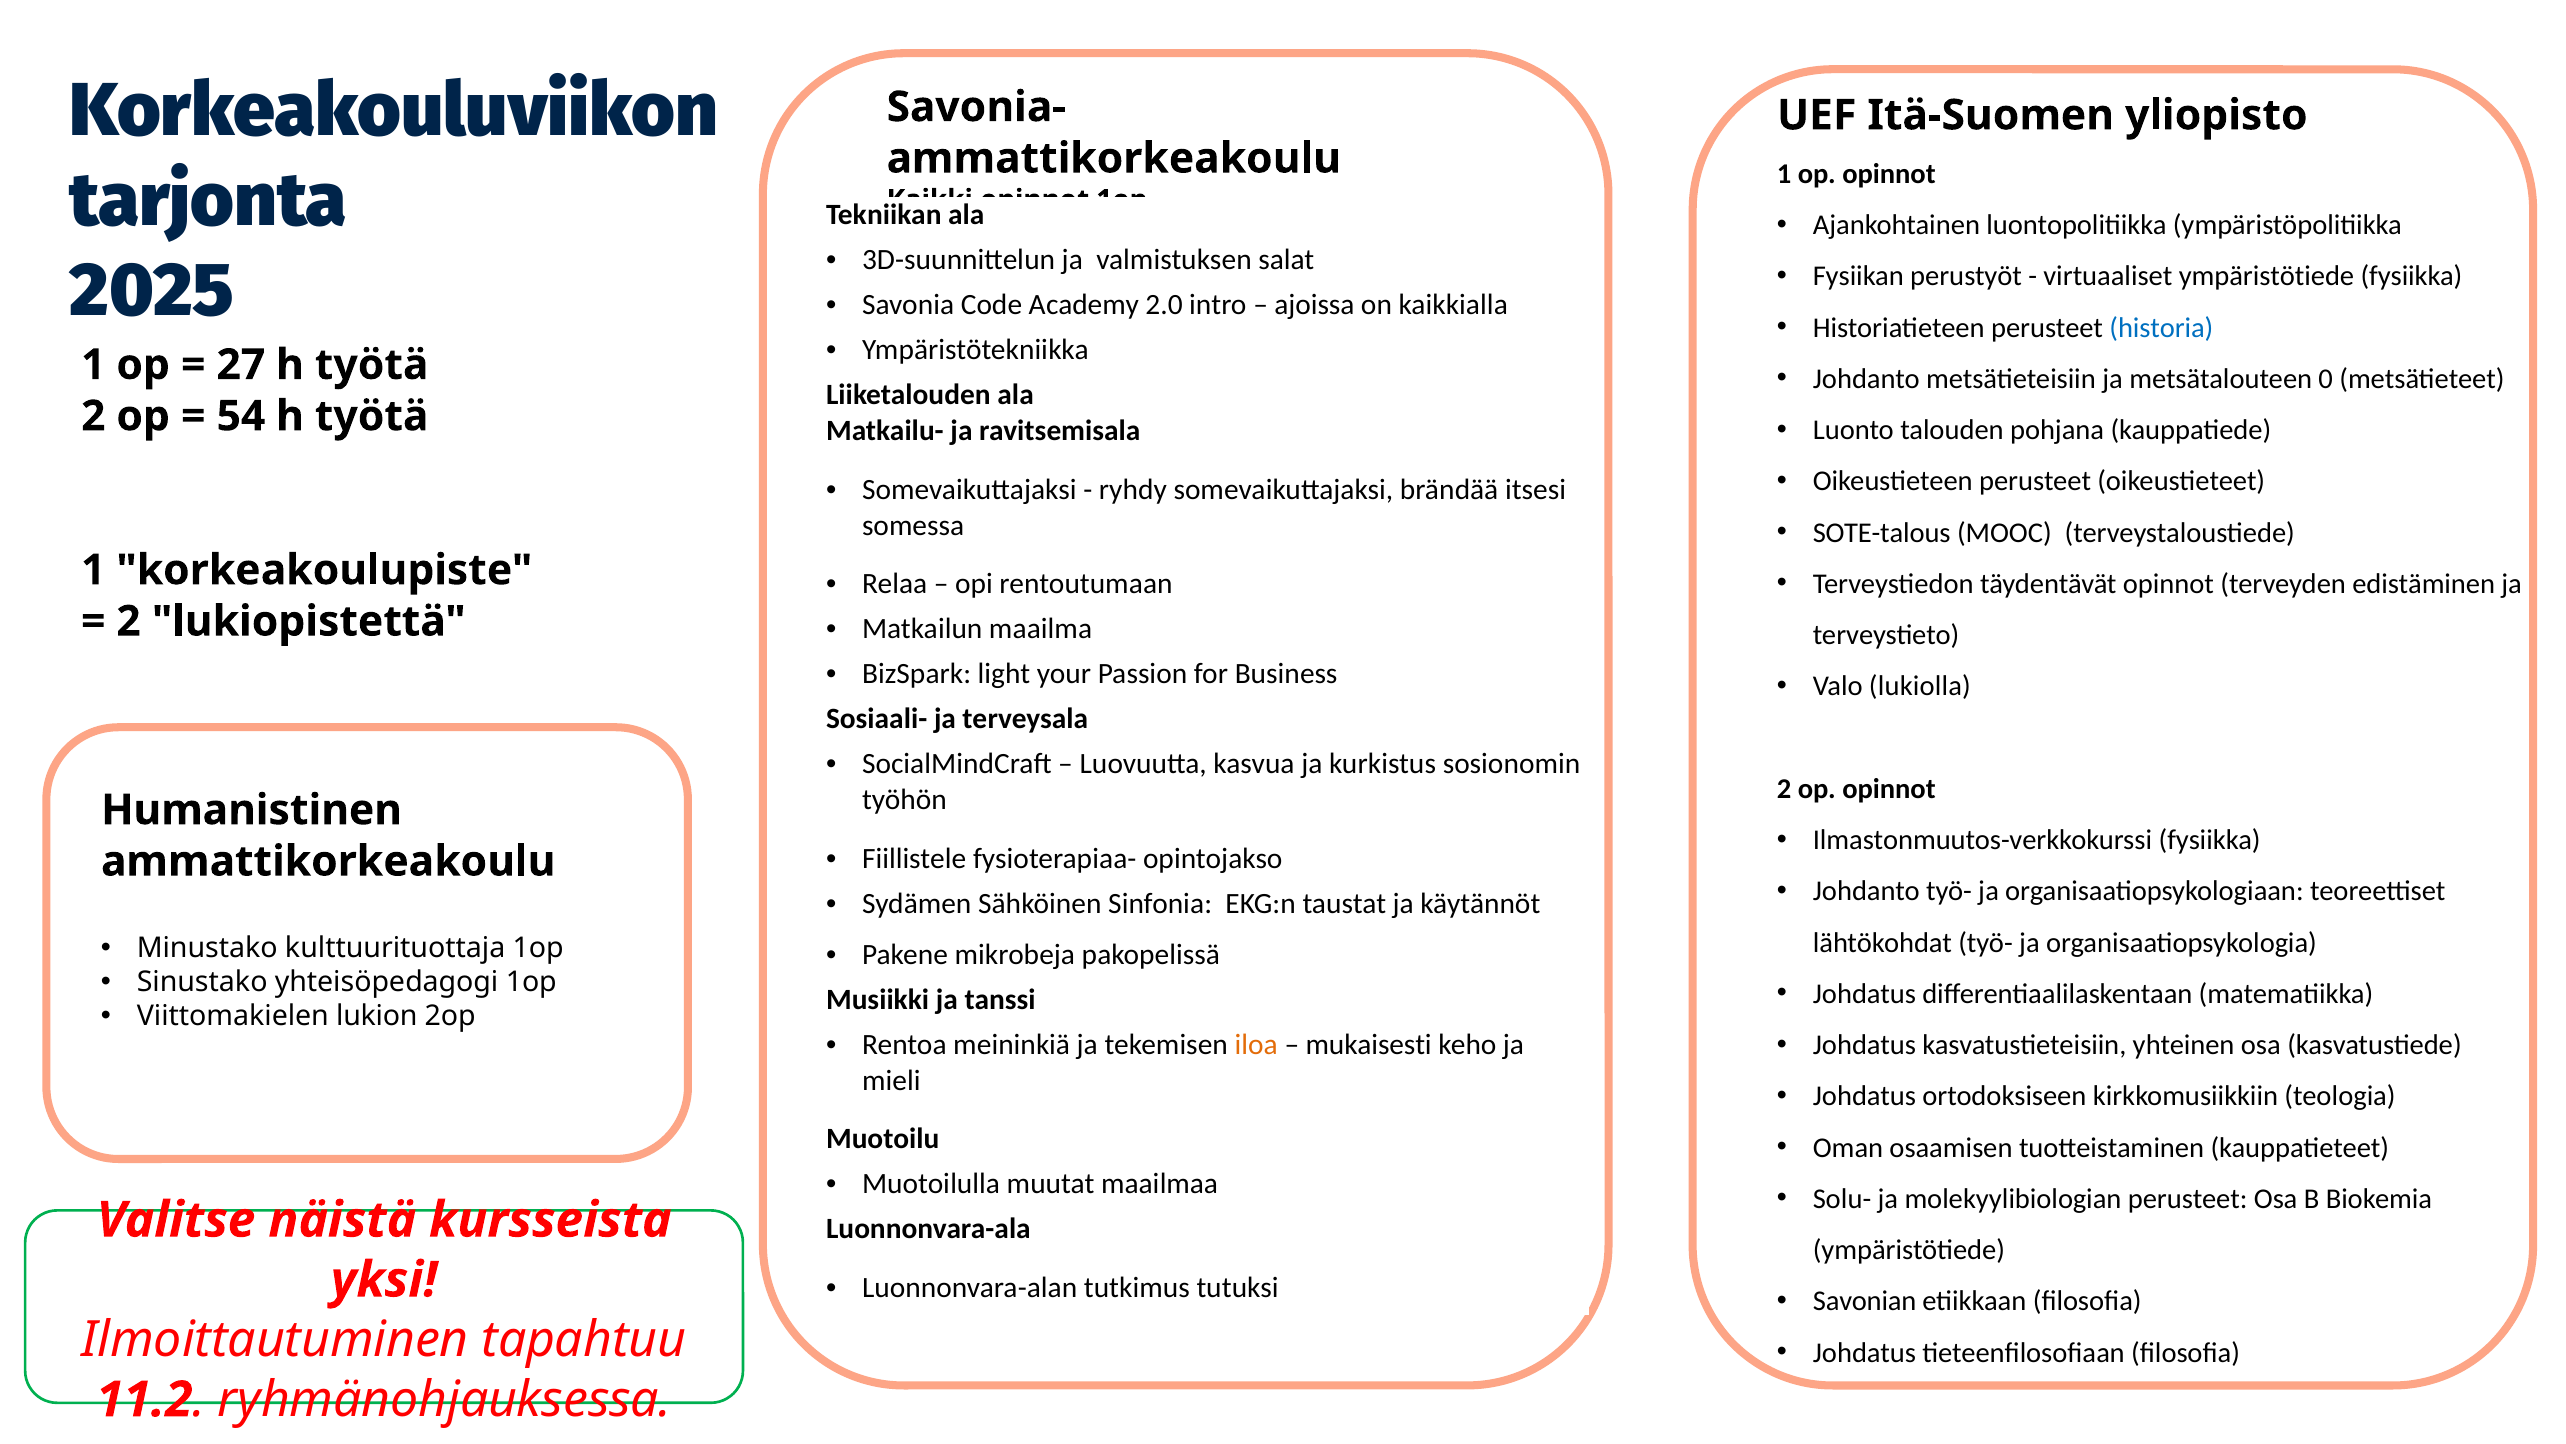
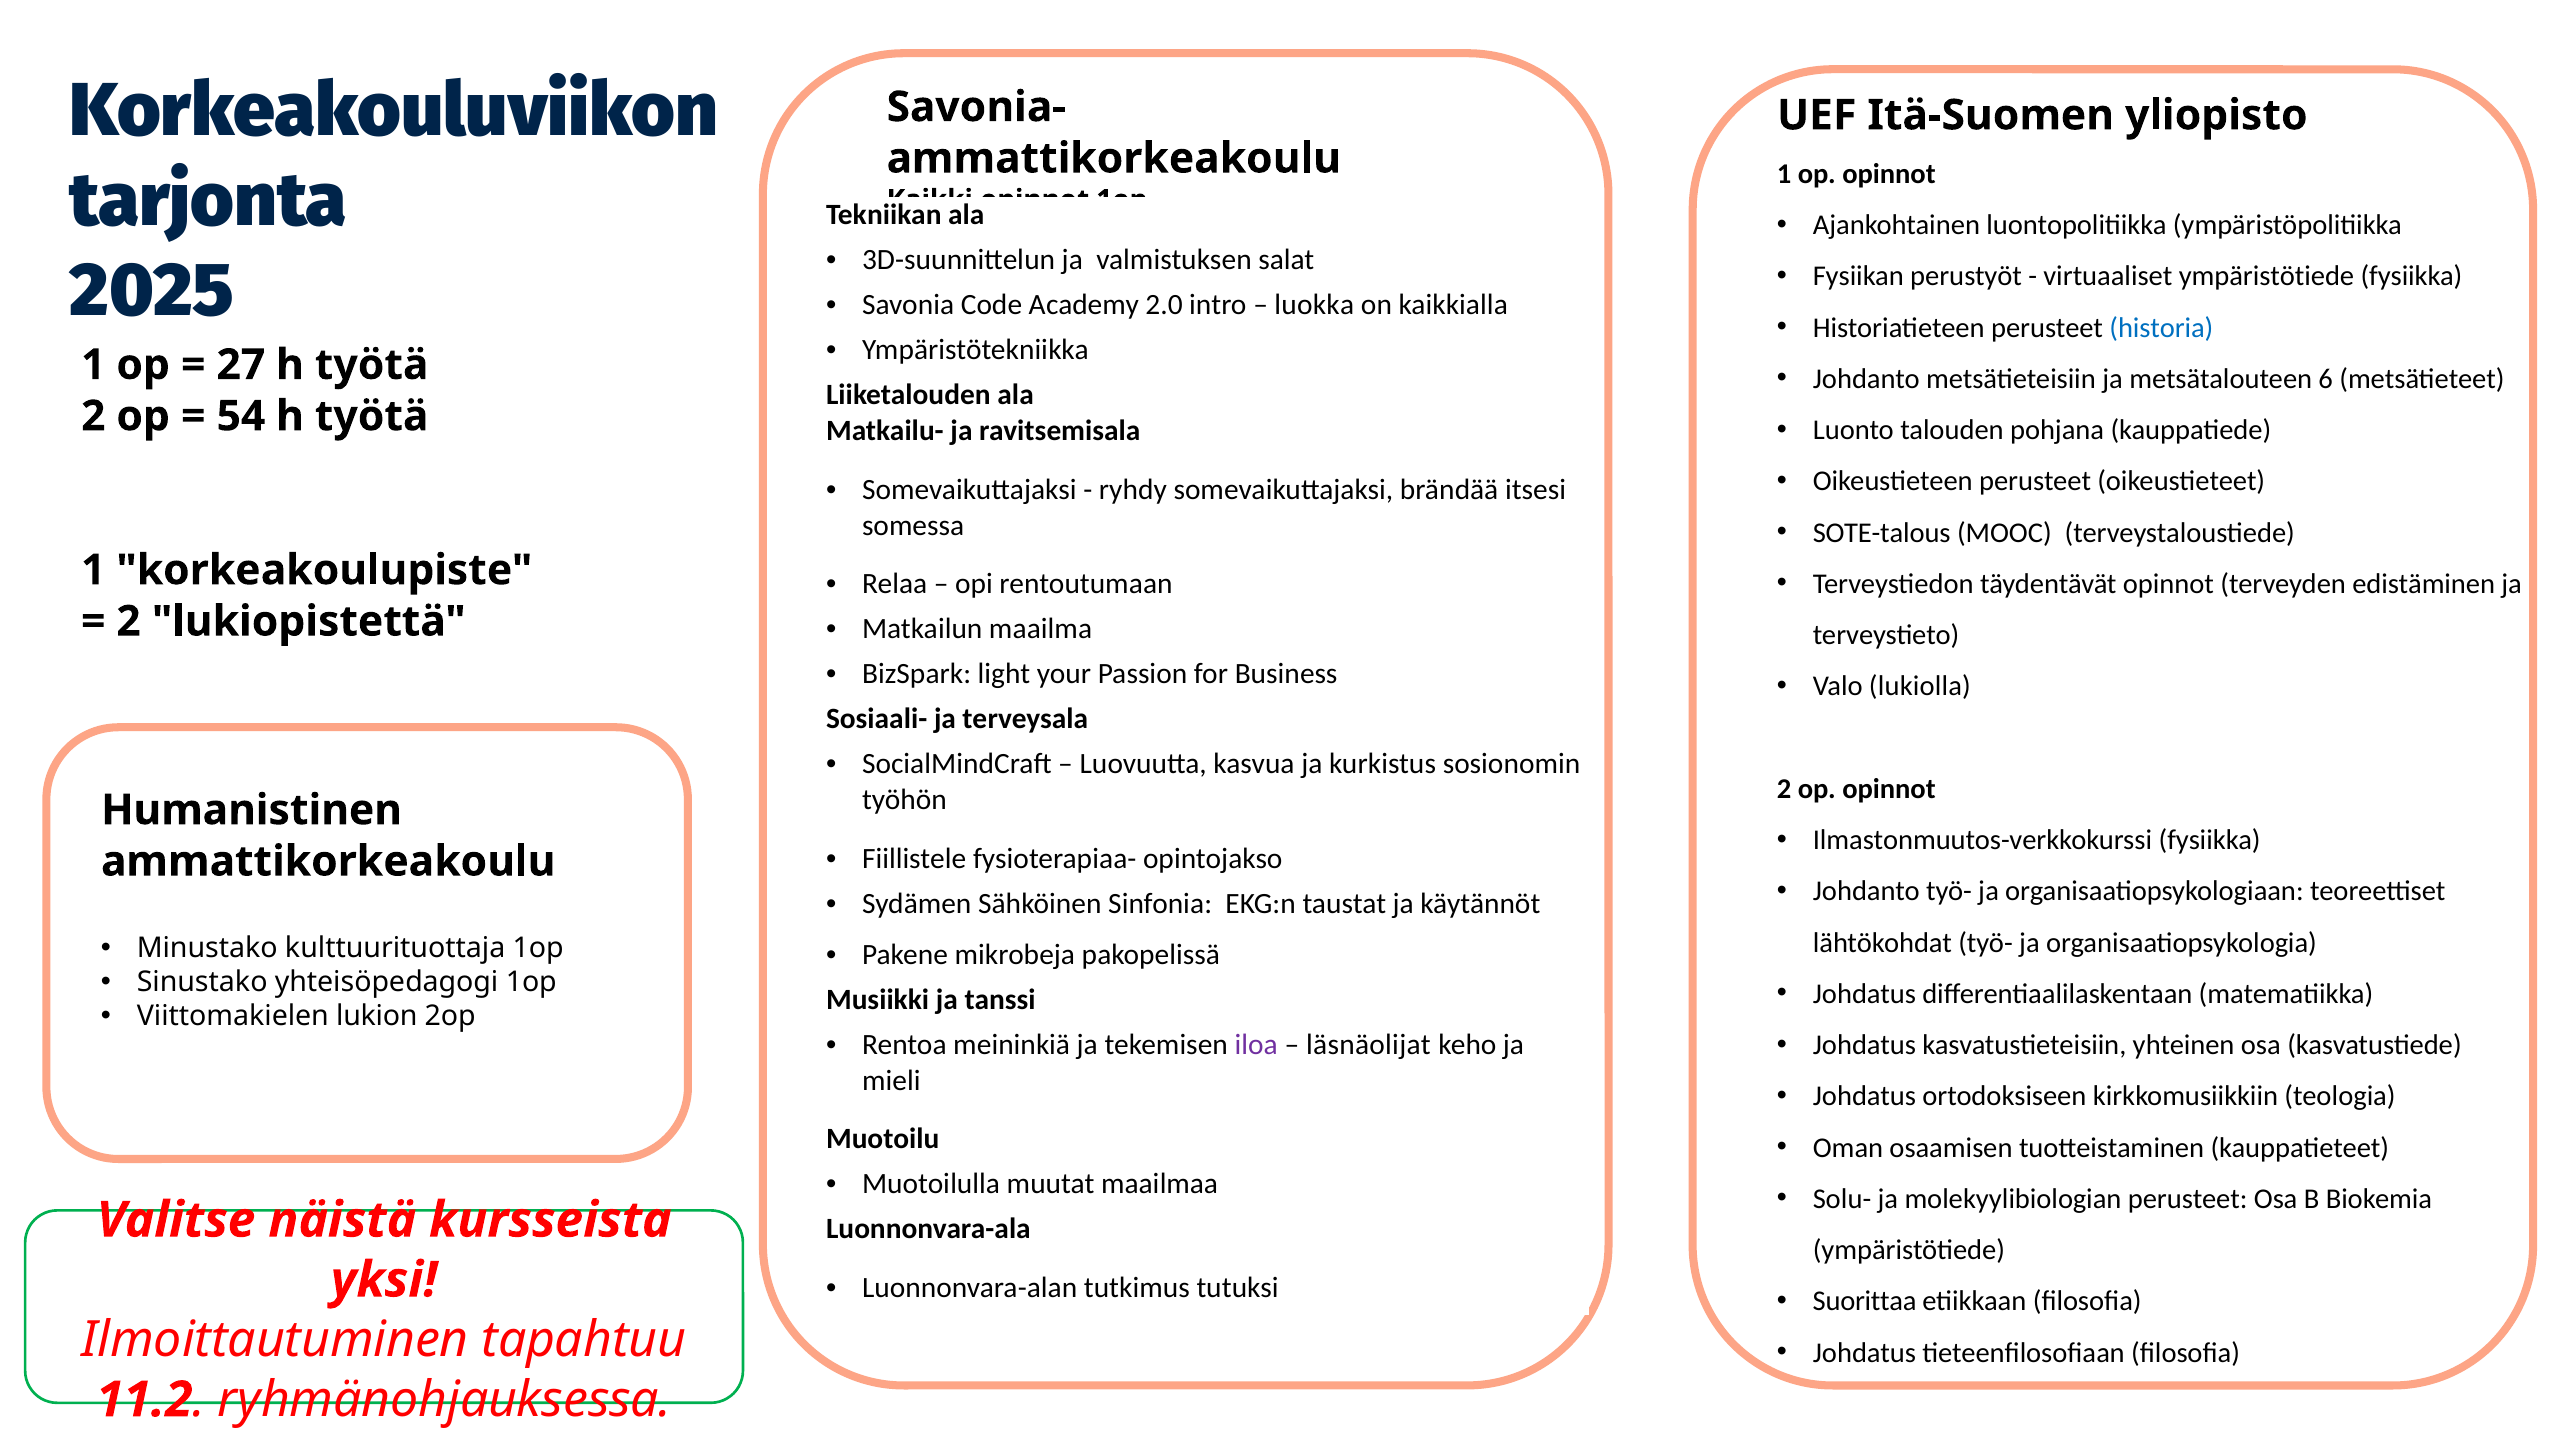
ajoissa: ajoissa -> luokka (1314, 305)
0: 0 -> 6 (2326, 379)
iloa colour: orange -> purple (1256, 1044)
mukaisesti: mukaisesti -> läsnäolijat (1368, 1044)
Savonian: Savonian -> Suorittaa (1865, 1301)
